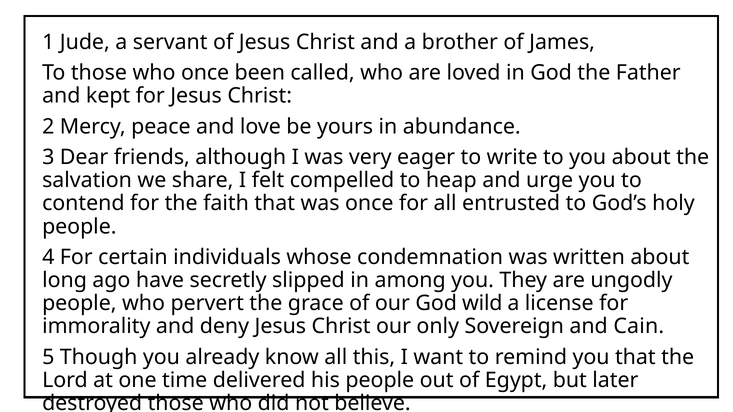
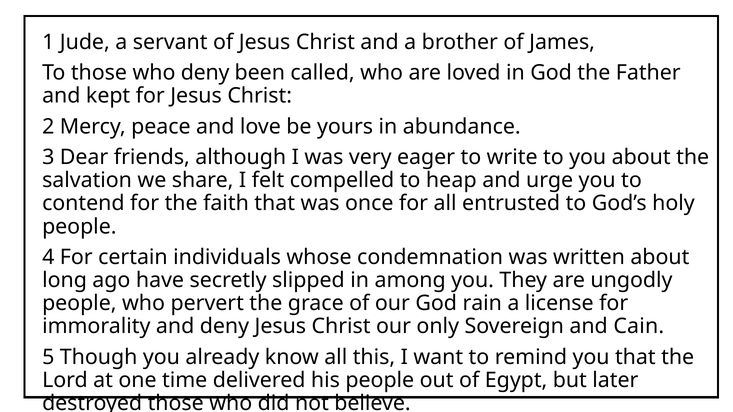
who once: once -> deny (205, 73)
wild: wild -> rain (482, 304)
